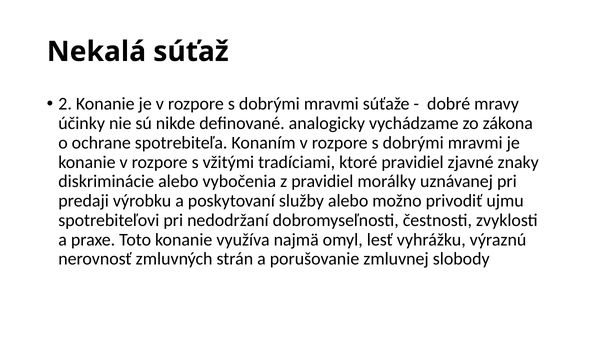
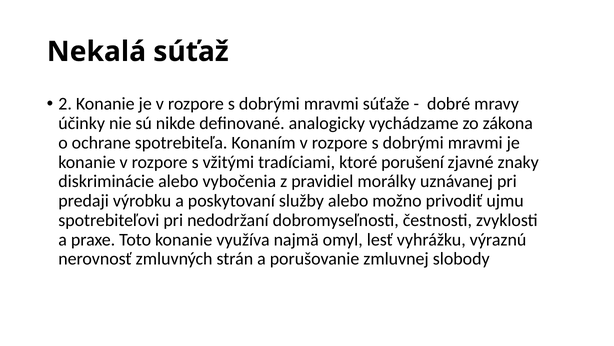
ktoré pravidiel: pravidiel -> porušení (413, 162)
